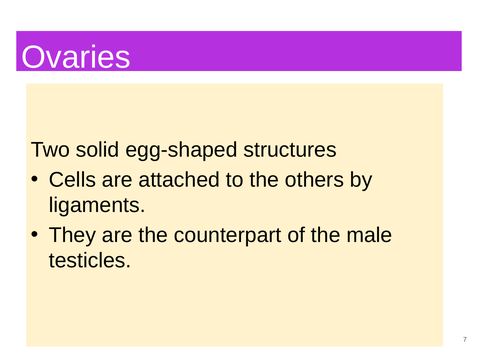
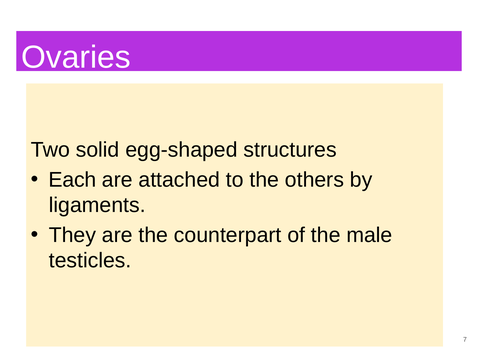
Cells: Cells -> Each (73, 180)
